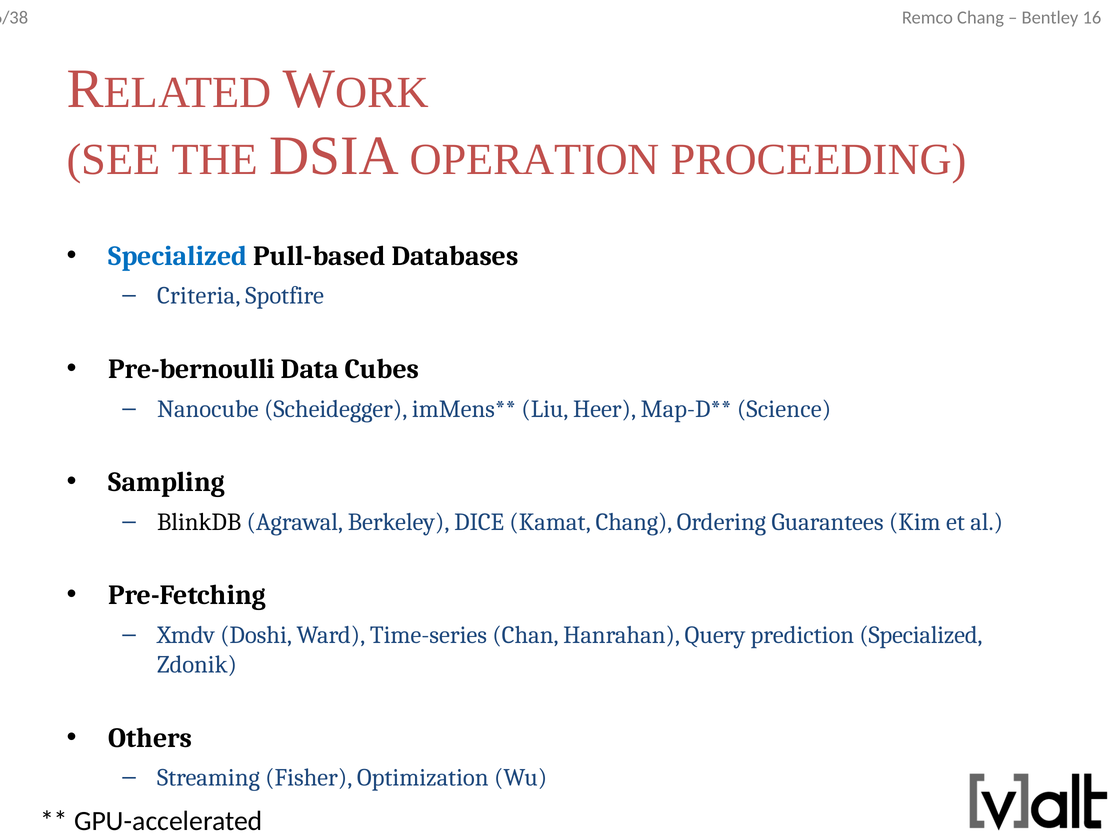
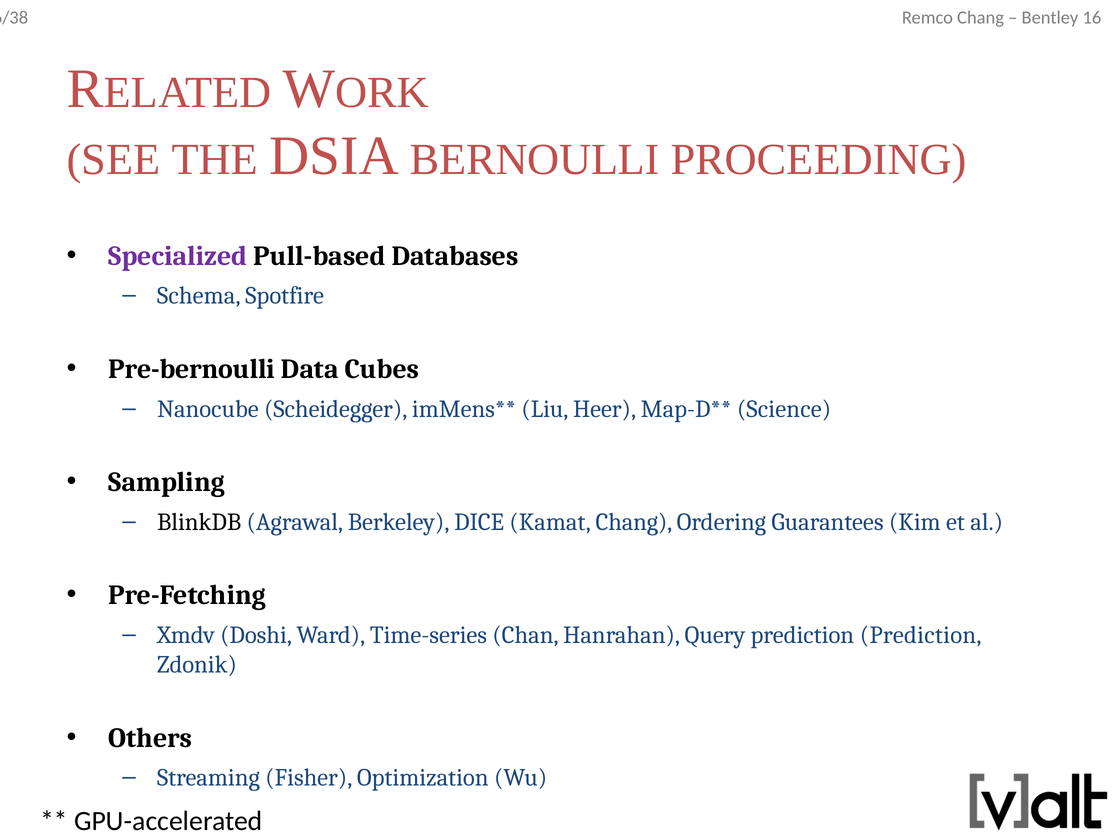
OPERATION: OPERATION -> BERNOULLI (535, 160)
Specialized colour: blue -> purple (178, 256)
Criteria: Criteria -> Schema (199, 296)
prediction Specialized: Specialized -> Prediction (921, 635)
